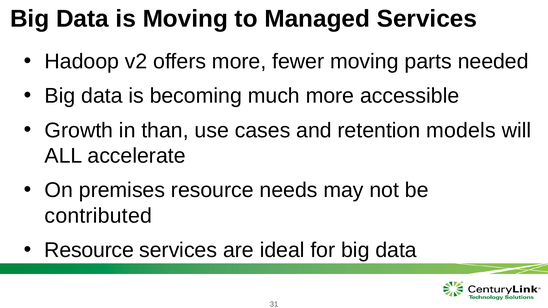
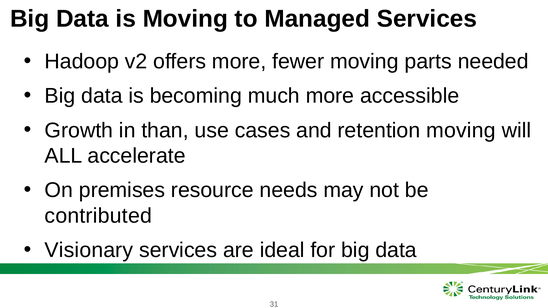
retention models: models -> moving (461, 130)
Resource: Resource -> Visionary (89, 250)
